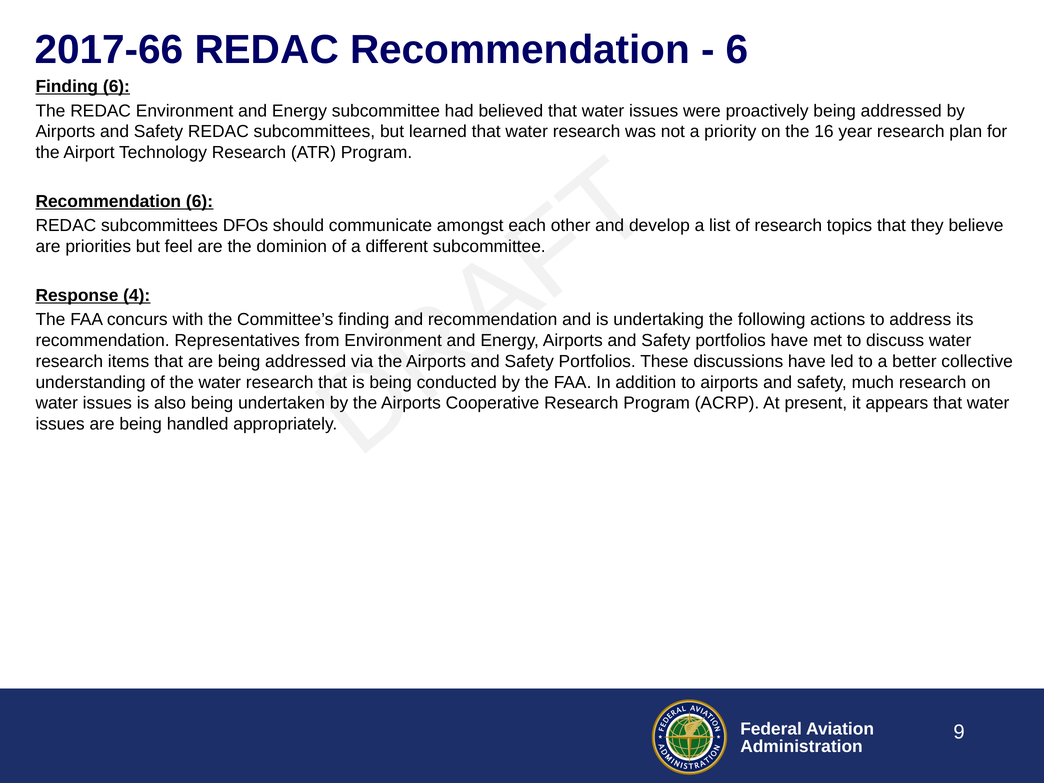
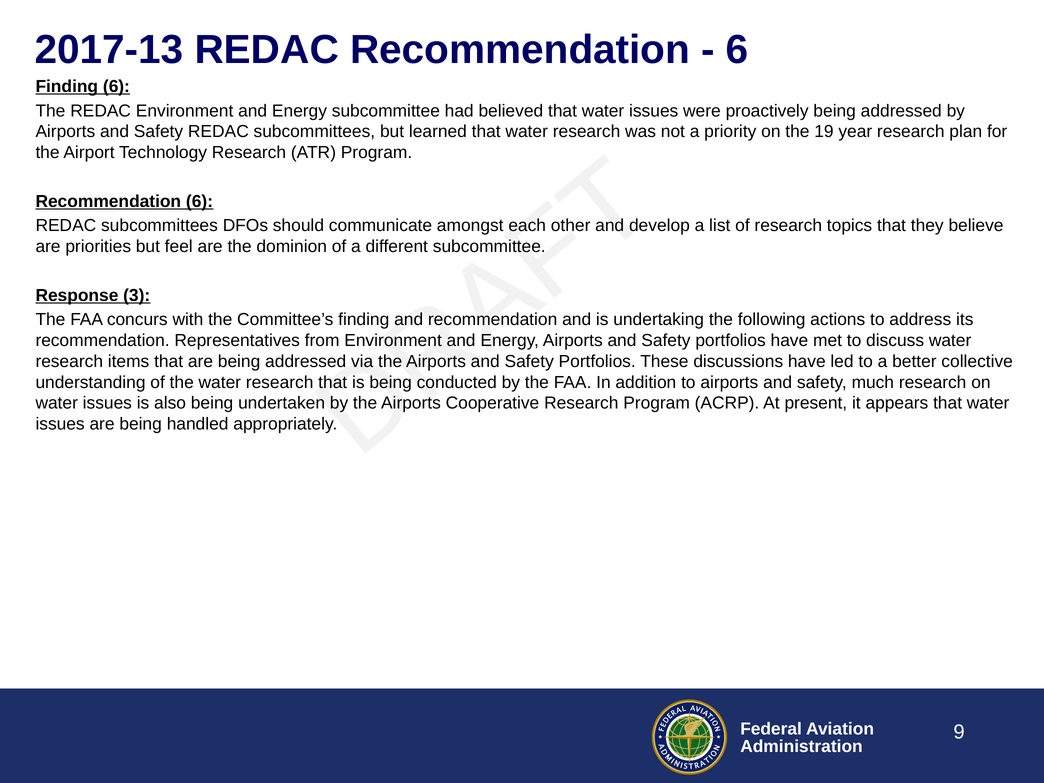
2017-66: 2017-66 -> 2017-13 (109, 50)
16: 16 -> 19 (824, 132)
4: 4 -> 3 (137, 295)
